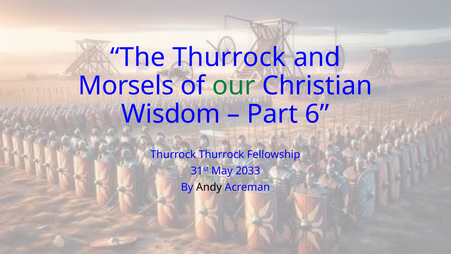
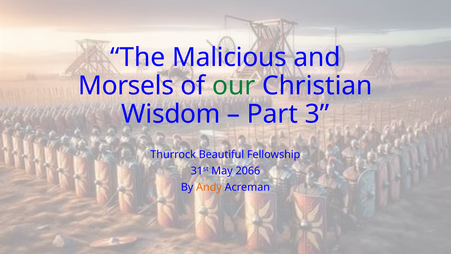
The Thurrock: Thurrock -> Malicious (230, 57)
6: 6 -> 3 (317, 114)
Thurrock Thurrock: Thurrock -> Beautiful (221, 154)
2033: 2033 -> 2066 (248, 171)
Andy colour: black -> orange (209, 187)
